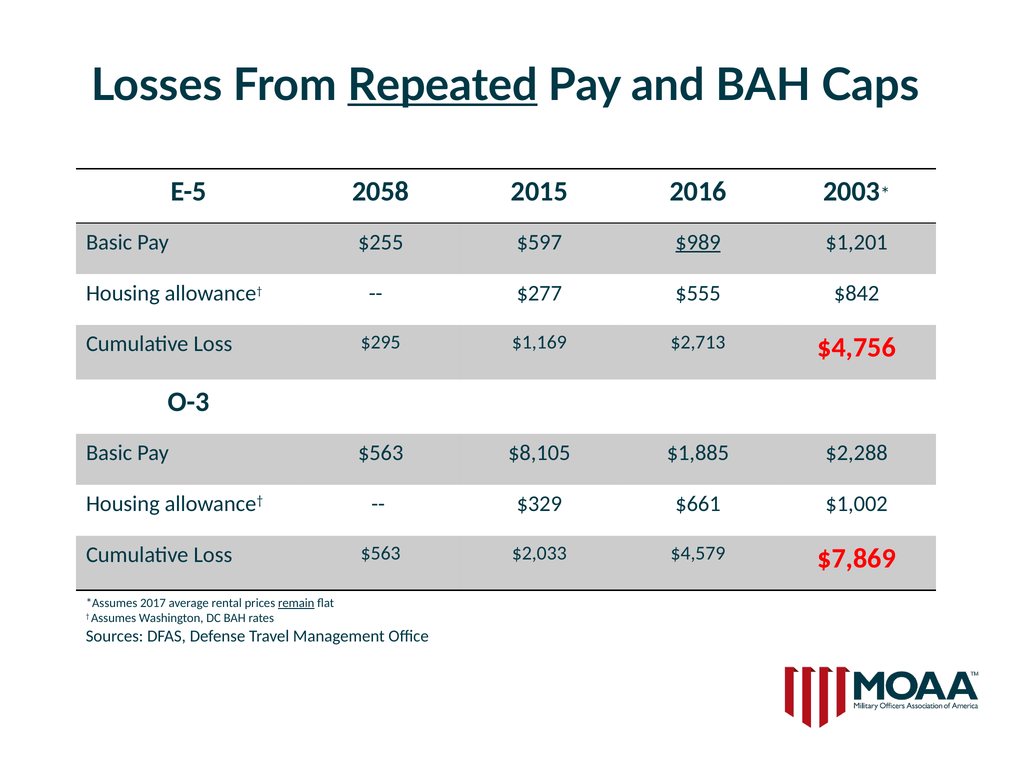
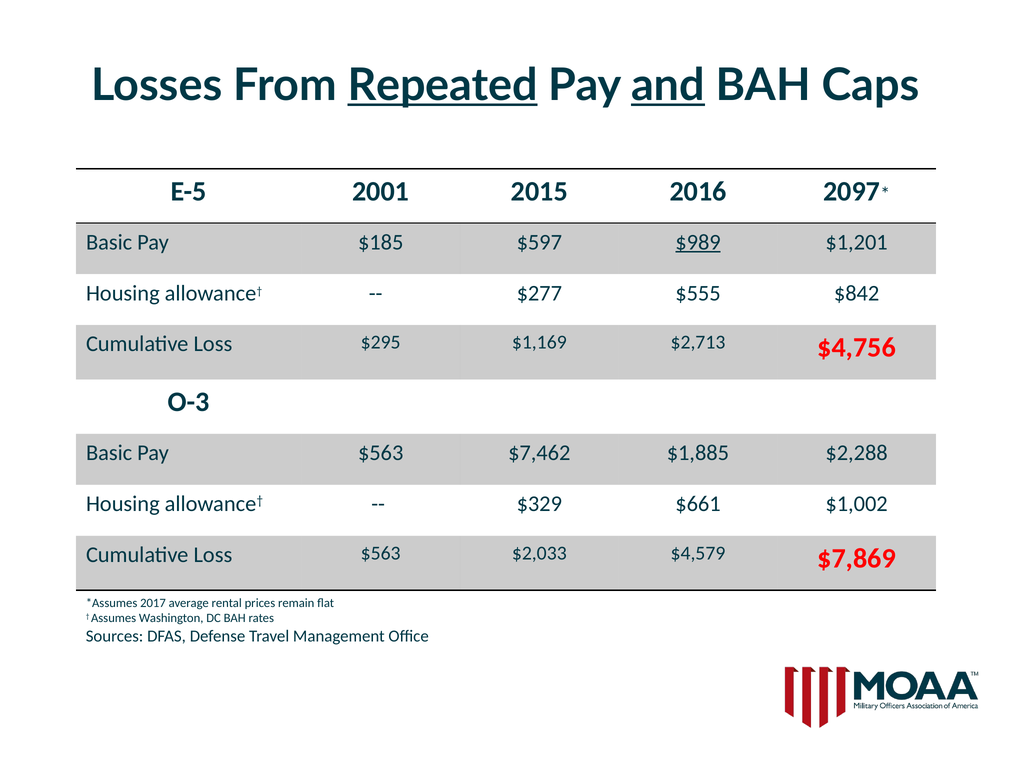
and underline: none -> present (668, 85)
2058: 2058 -> 2001 (381, 191)
2003: 2003 -> 2097 (852, 191)
$255: $255 -> $185 (381, 242)
$8,105: $8,105 -> $7,462 (539, 453)
remain underline: present -> none (296, 603)
